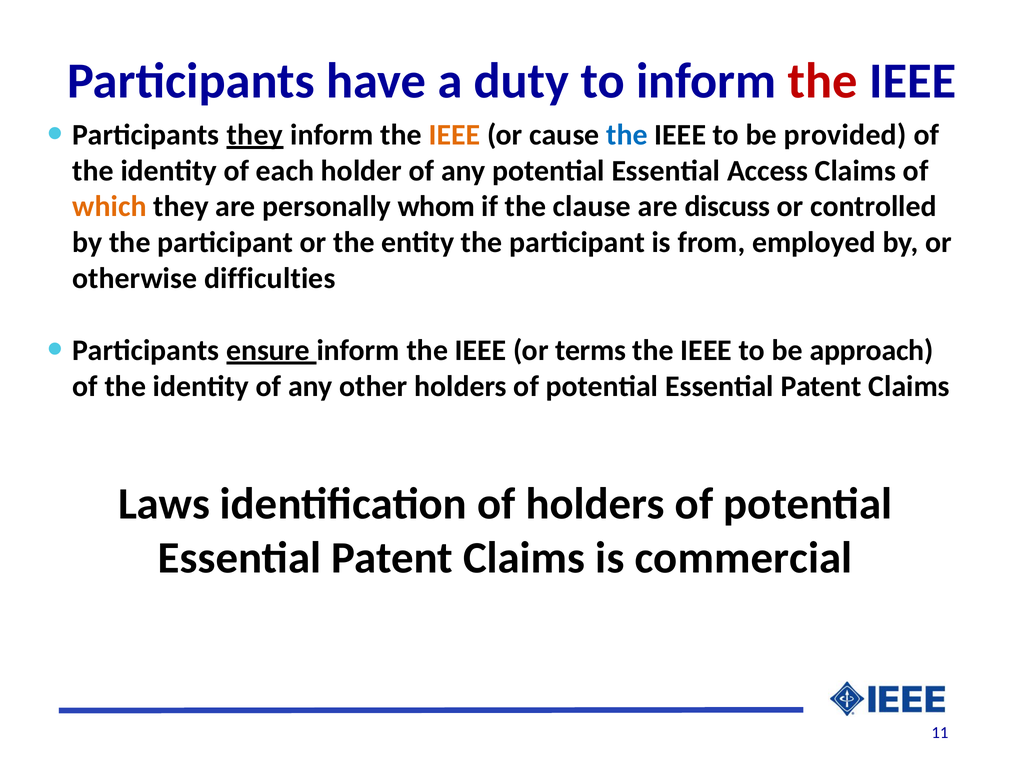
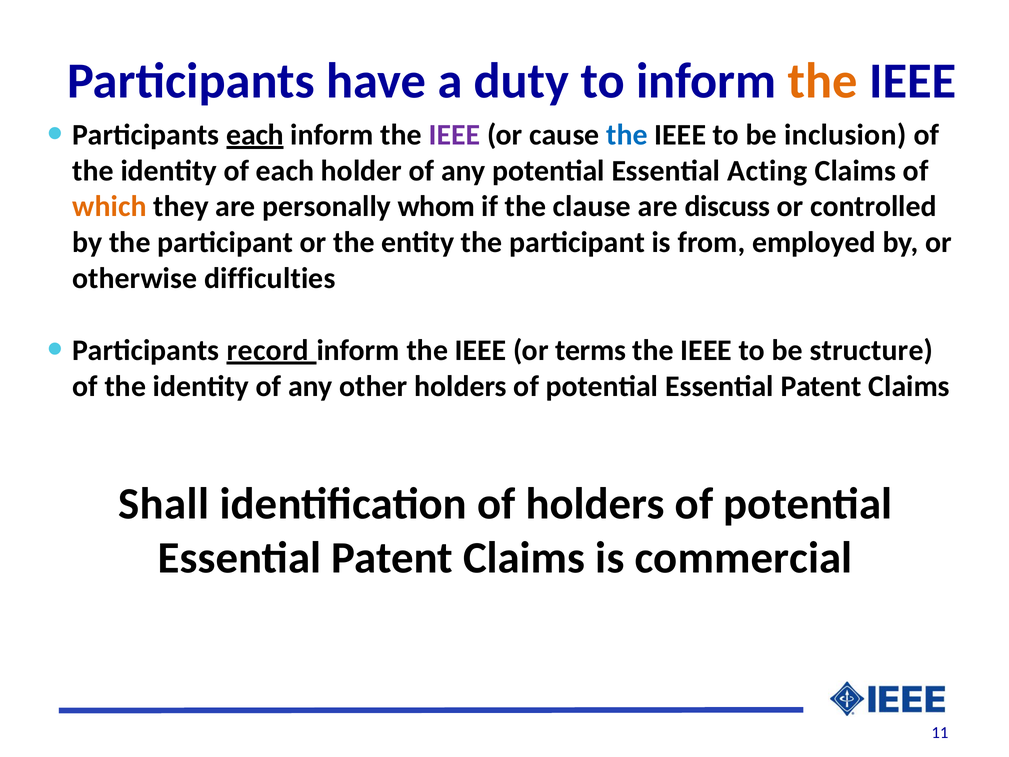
the colour: red -> orange (823, 81)
Participants they: they -> each (255, 135)
IEEE colour: orange -> purple (454, 135)
provided: provided -> inclusion (845, 135)
Access: Access -> Acting (767, 171)
ensure: ensure -> record (268, 350)
approach: approach -> structure (871, 350)
Laws: Laws -> Shall (164, 504)
